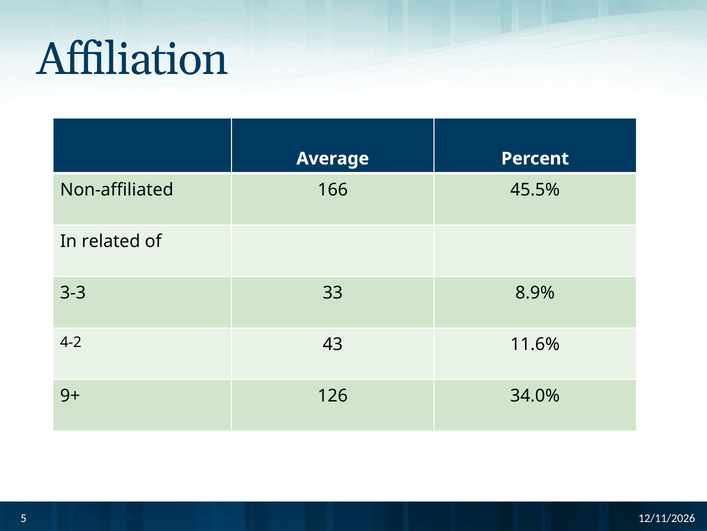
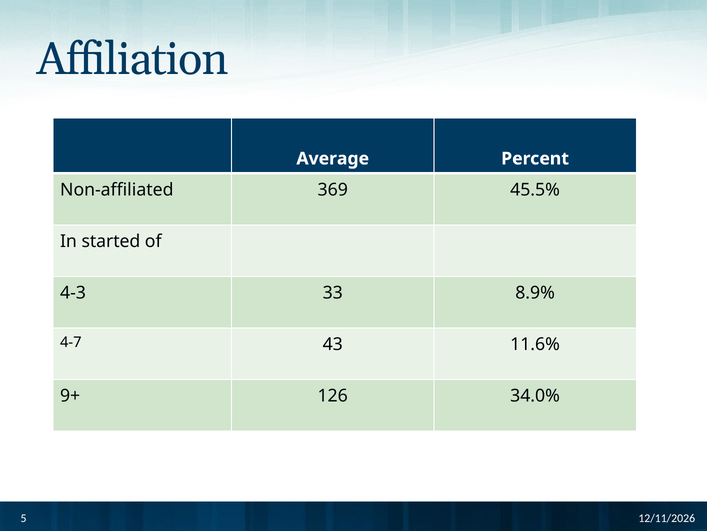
166: 166 -> 369 (333, 190)
related: related -> started (111, 241)
3-3: 3-3 -> 4-3 (73, 293)
4-2: 4-2 -> 4-7 (71, 342)
